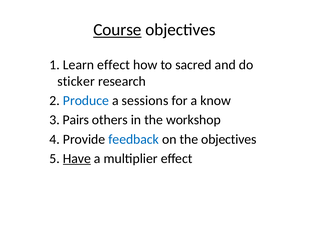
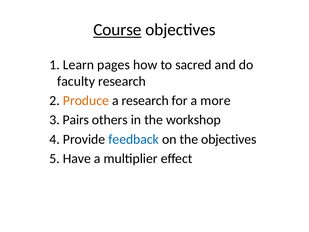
Learn effect: effect -> pages (114, 65)
sticker: sticker -> faculty (76, 81)
Produce colour: blue -> orange (86, 101)
a sessions: sessions -> research (145, 101)
know: know -> more (216, 101)
Have underline: present -> none (77, 158)
